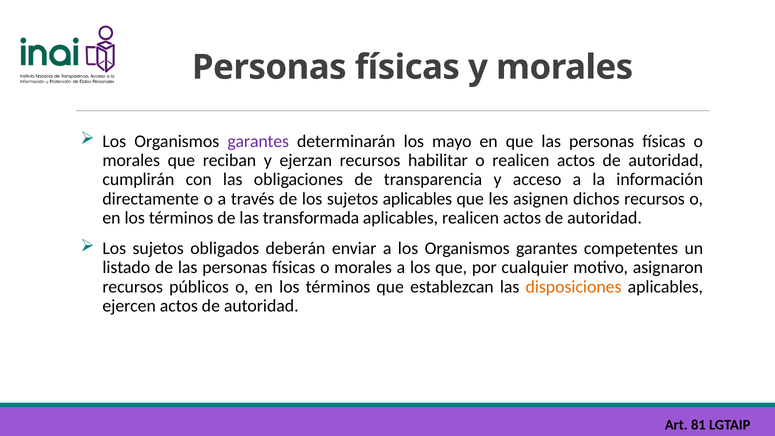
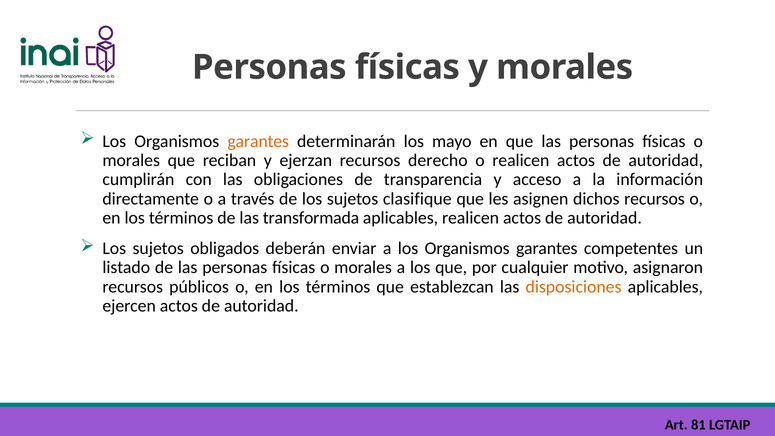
garantes colour: purple -> orange (258, 141)
habilitar: habilitar -> derecho (438, 160)
sujetos aplicables: aplicables -> clasifique (417, 199)
